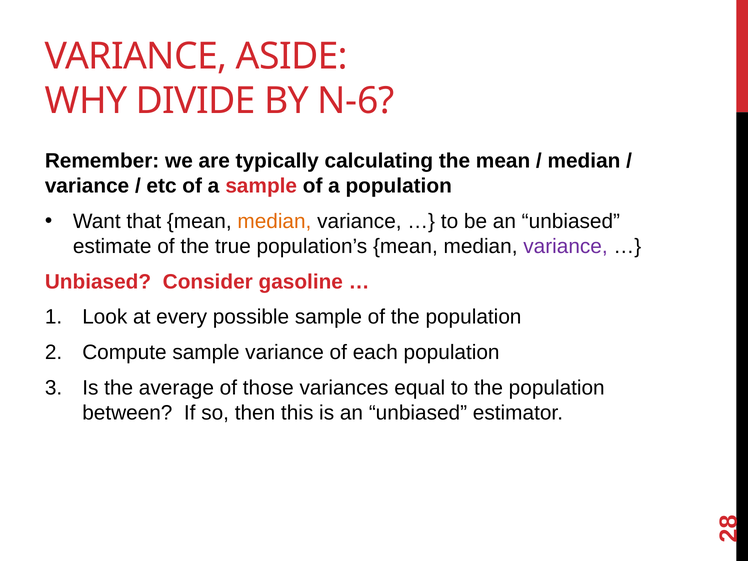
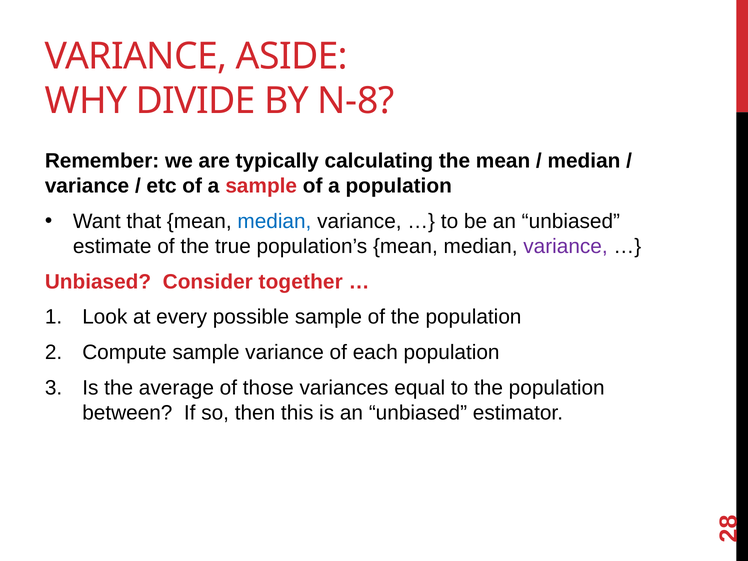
N-6: N-6 -> N-8 (356, 101)
median colour: orange -> blue (274, 221)
gasoline: gasoline -> together (301, 282)
